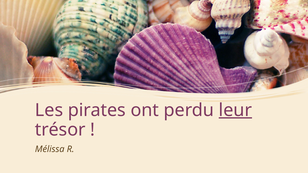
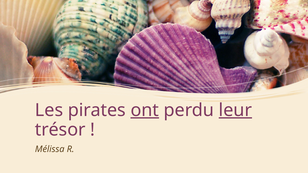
ont underline: none -> present (145, 110)
